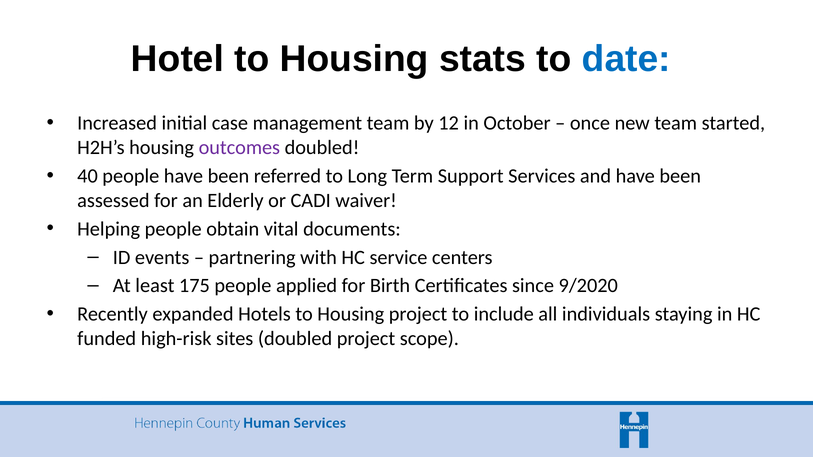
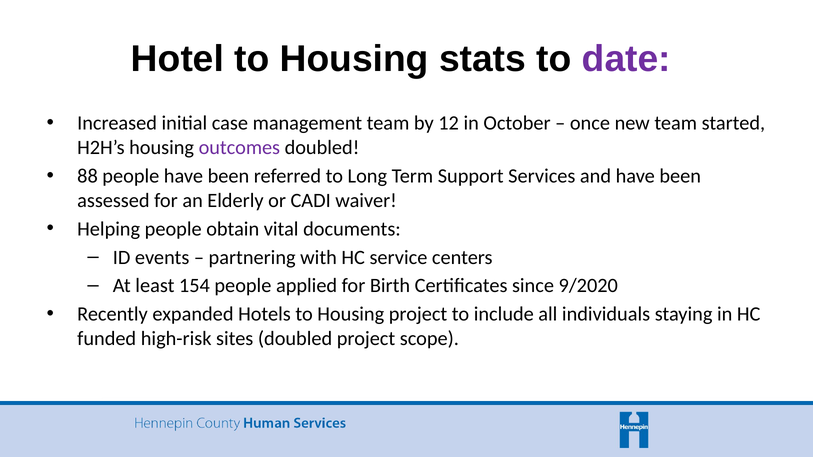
date colour: blue -> purple (626, 59)
40: 40 -> 88 (88, 176)
175: 175 -> 154 (194, 286)
